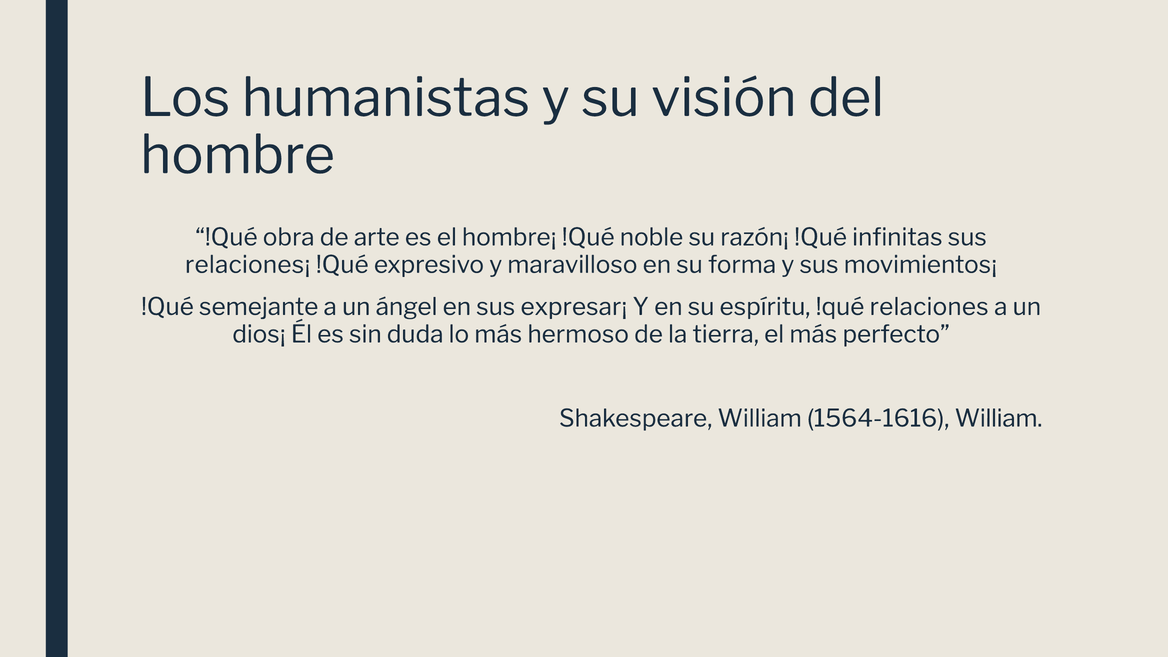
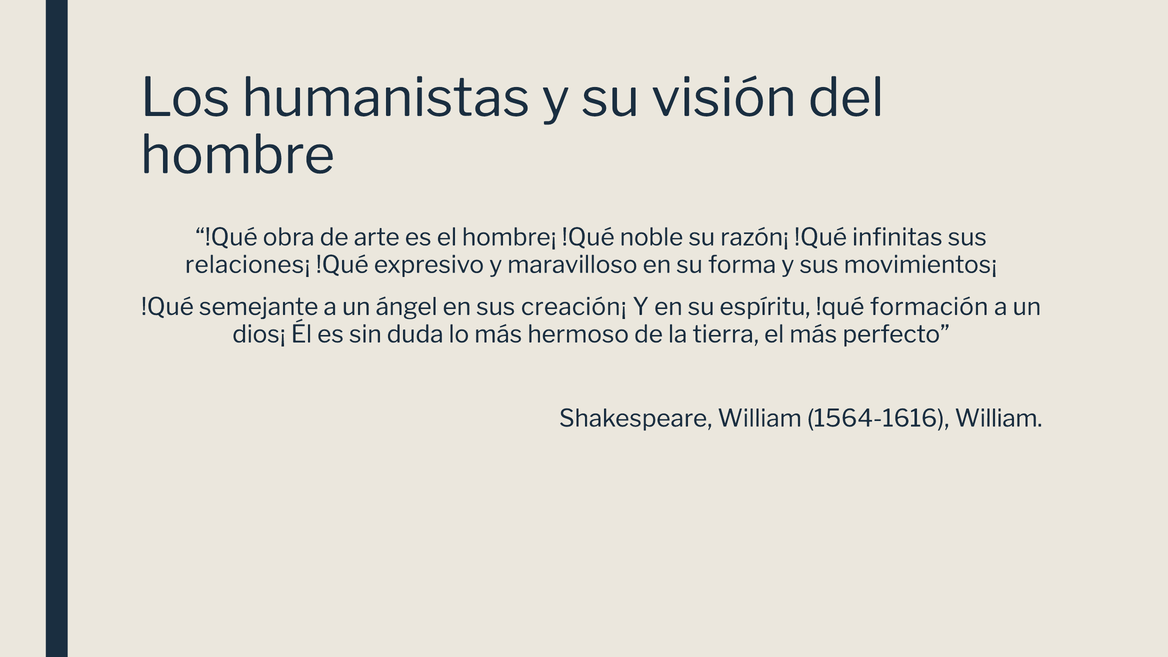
expresar¡: expresar¡ -> creación¡ (574, 307)
relaciones: relaciones -> formación (929, 307)
